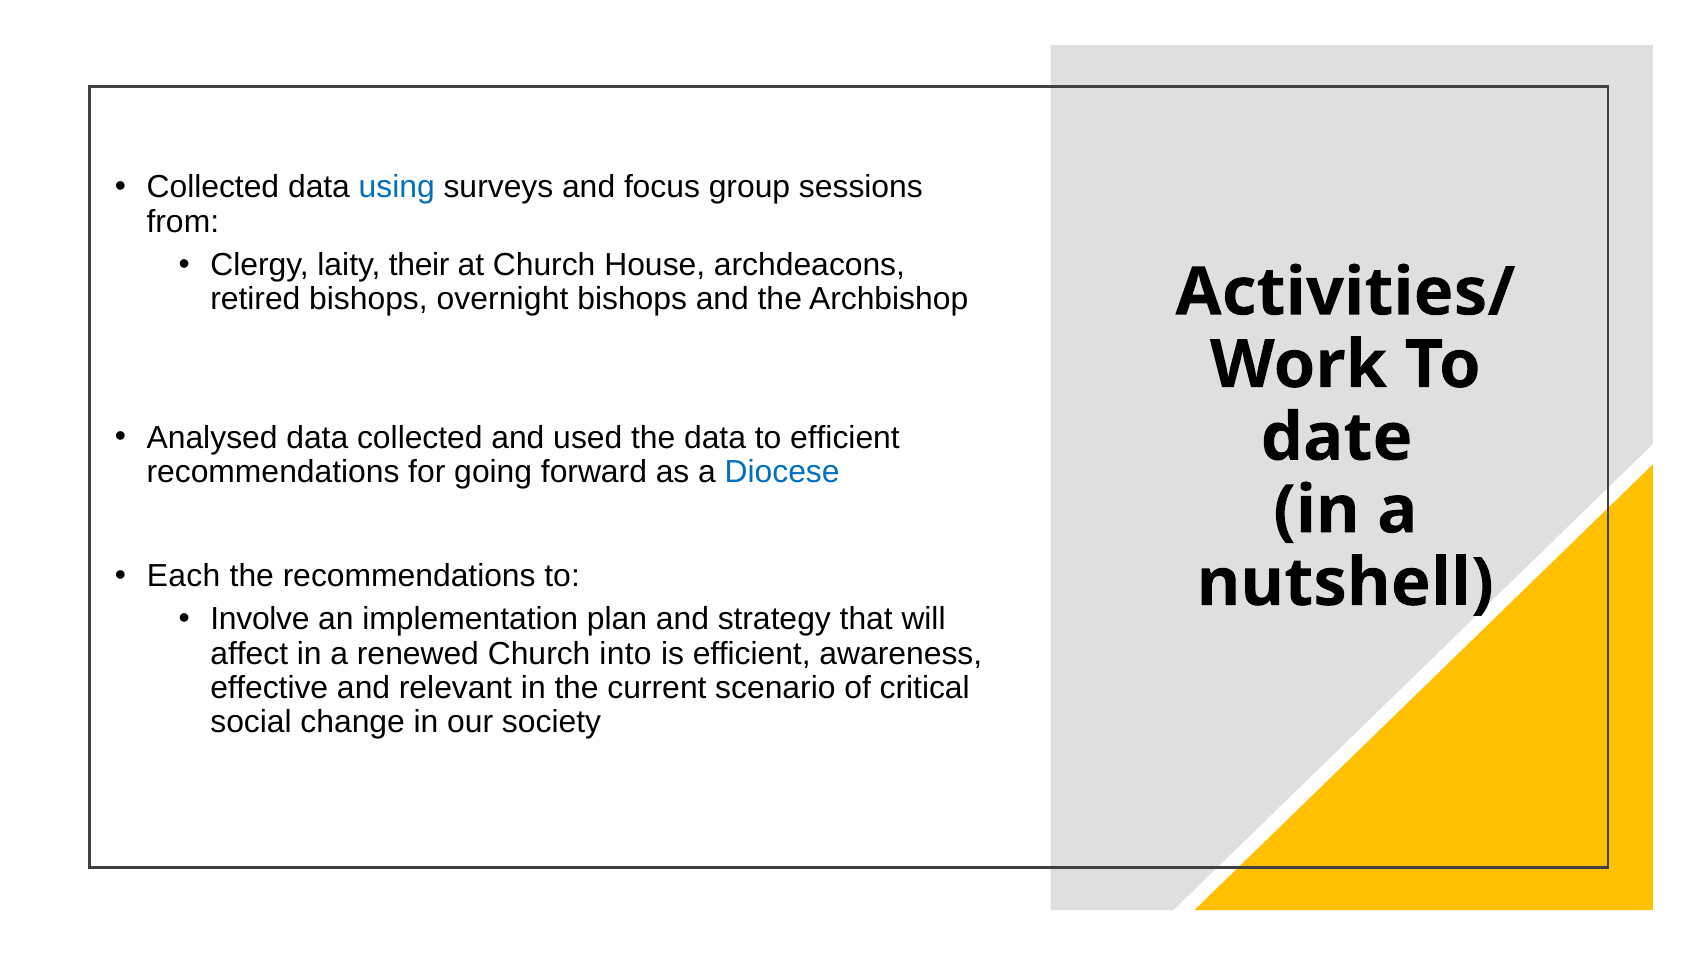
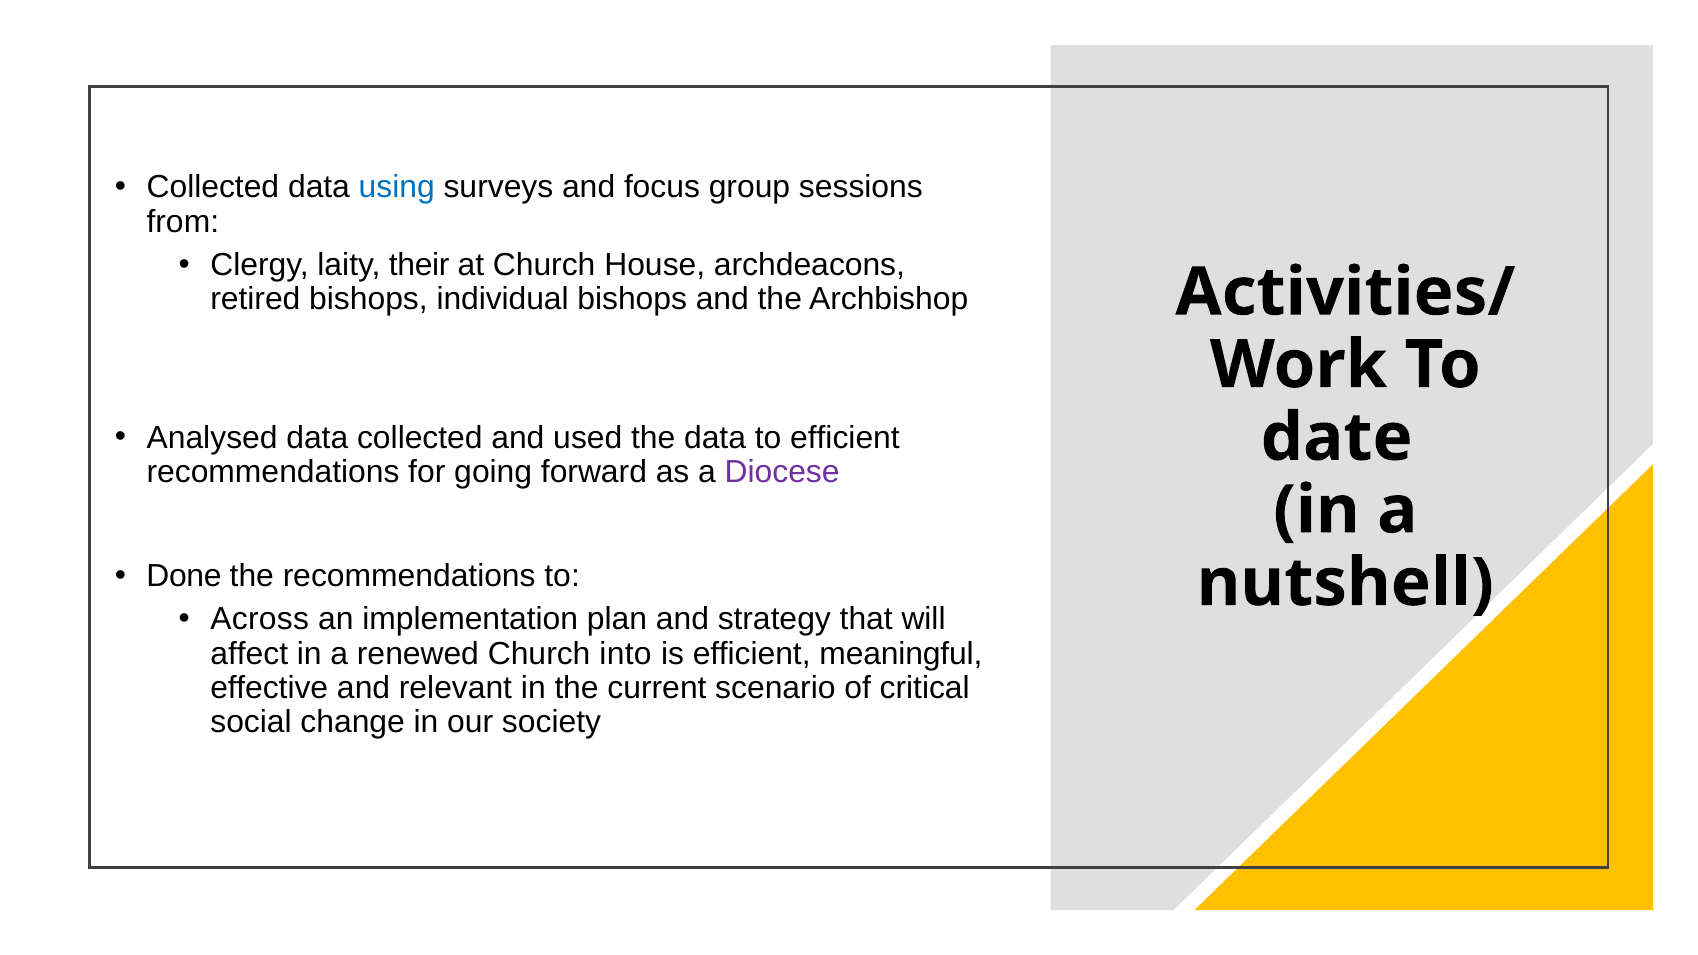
overnight: overnight -> individual (503, 299)
Diocese colour: blue -> purple (782, 472)
Each: Each -> Done (184, 576)
Involve: Involve -> Across (260, 619)
awareness: awareness -> meaningful (901, 654)
